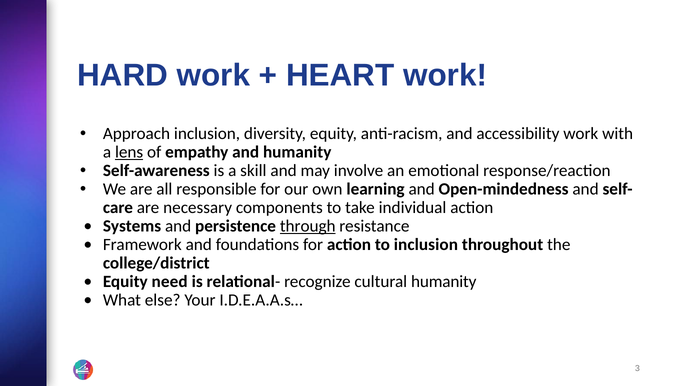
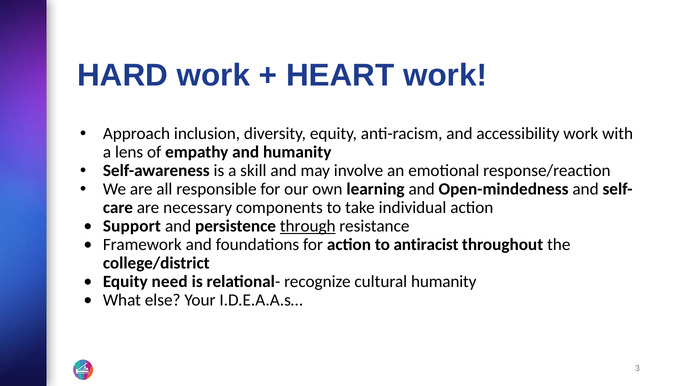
lens underline: present -> none (129, 152)
Systems: Systems -> Support (132, 226)
to inclusion: inclusion -> antiracist (426, 245)
